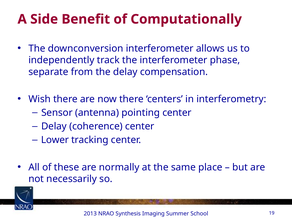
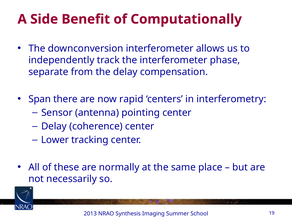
Wish: Wish -> Span (40, 99)
now there: there -> rapid (131, 99)
